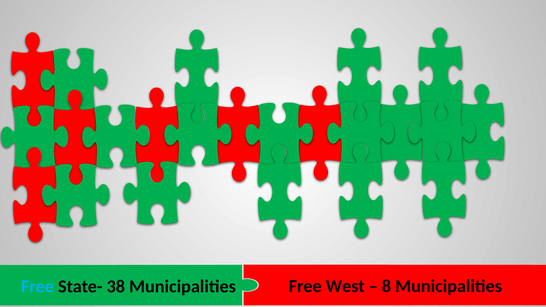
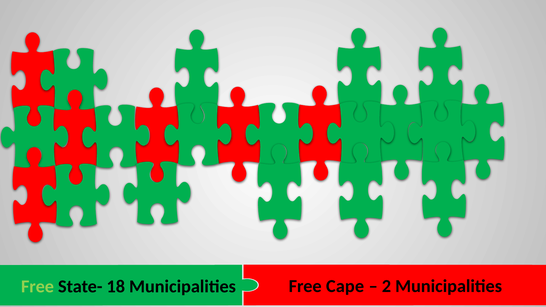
West: West -> Cape (345, 286)
8: 8 -> 2 (386, 286)
Free colour: light blue -> light green (38, 287)
38: 38 -> 18 (116, 287)
